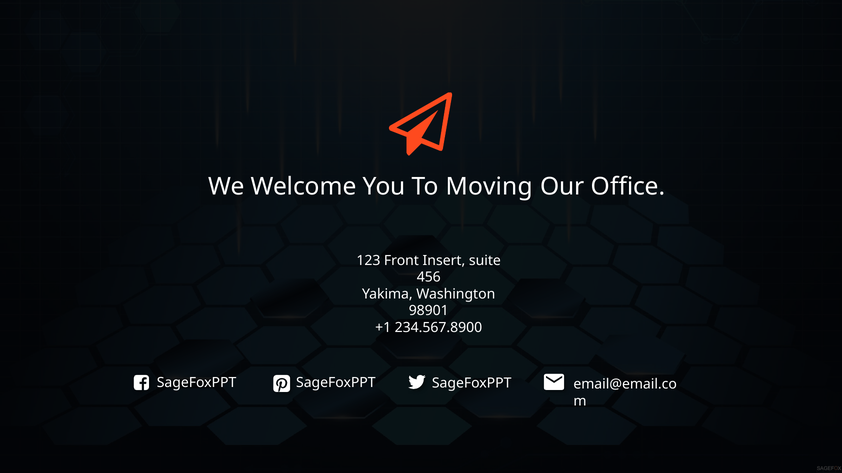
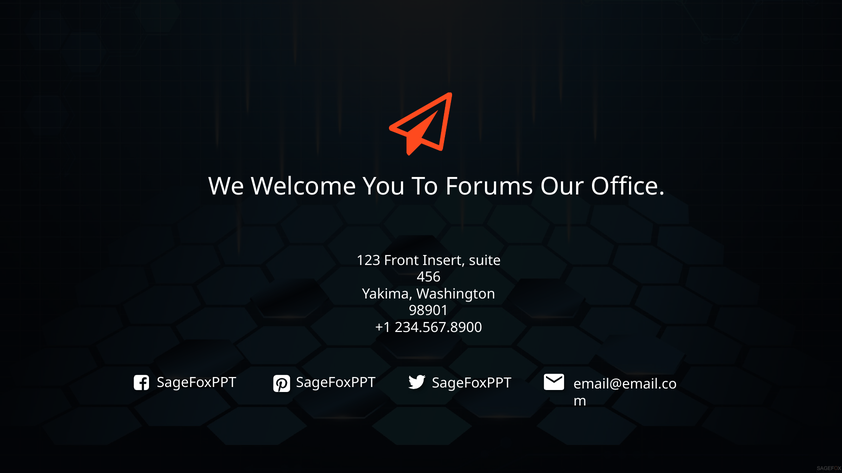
Moving: Moving -> Forums (489, 187)
